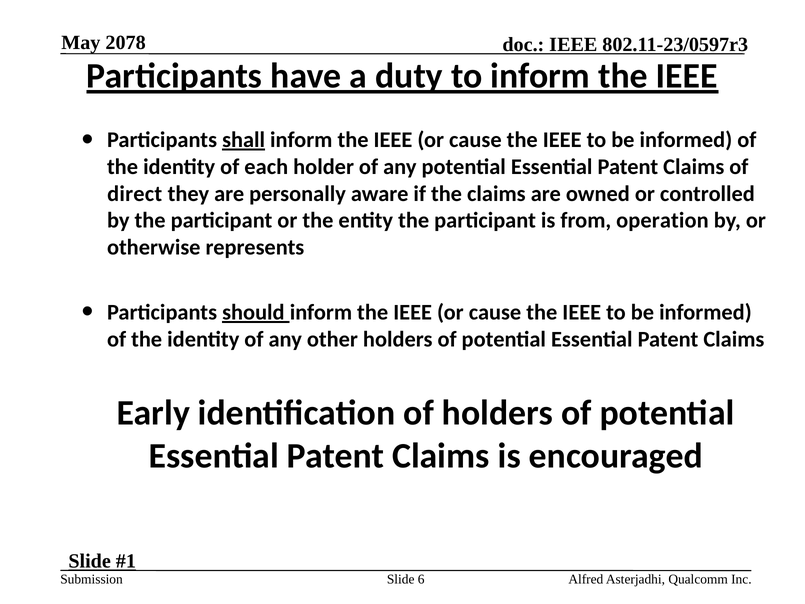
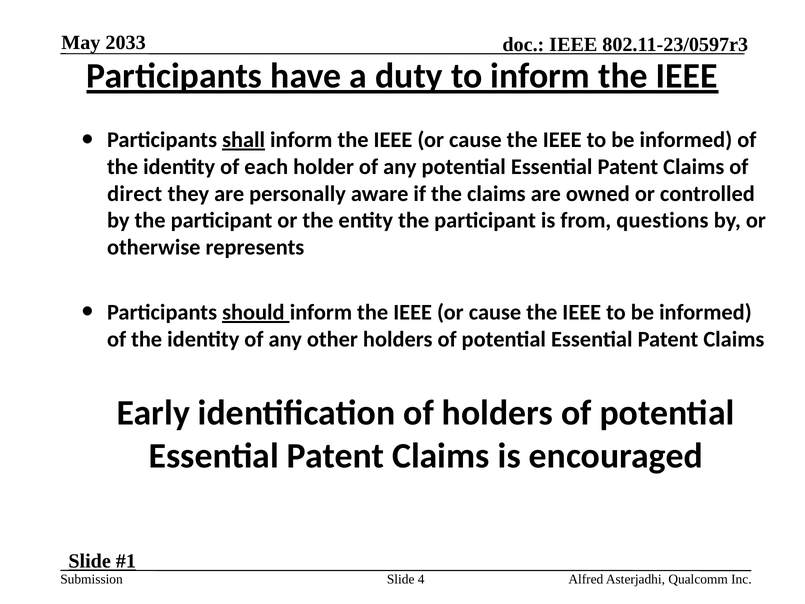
2078: 2078 -> 2033 (126, 43)
operation: operation -> questions (662, 220)
6: 6 -> 4 (421, 579)
